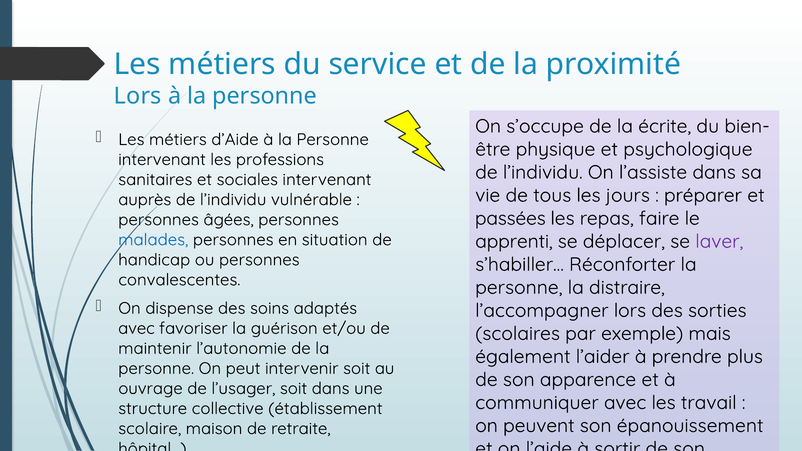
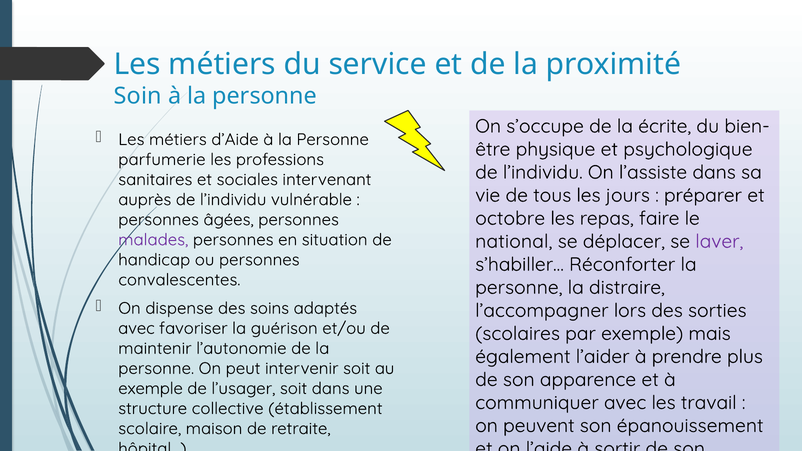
Lors: Lors -> Soin (138, 96)
intervenant: intervenant -> parfumerie (162, 160)
passées: passées -> octobre (510, 218)
malades colour: blue -> purple (153, 240)
apprenti: apprenti -> national (514, 241)
ouvrage: ouvrage -> exemple (151, 389)
